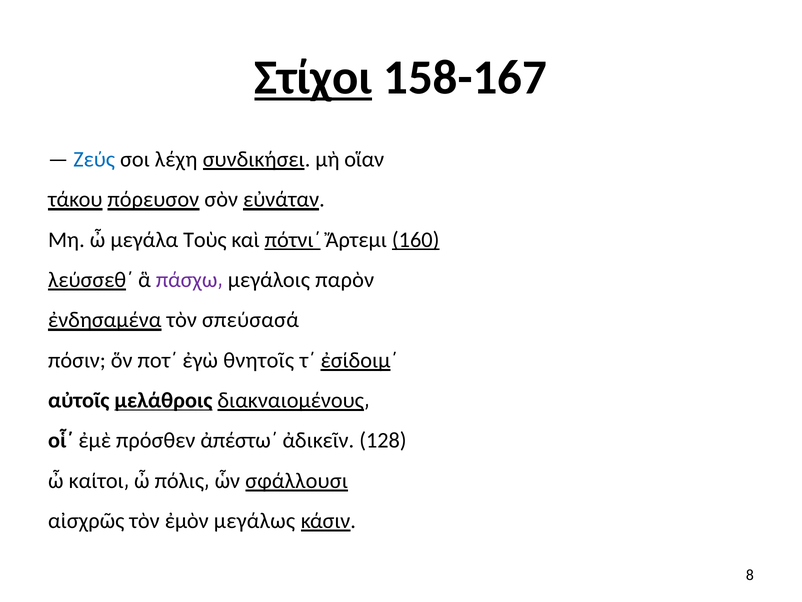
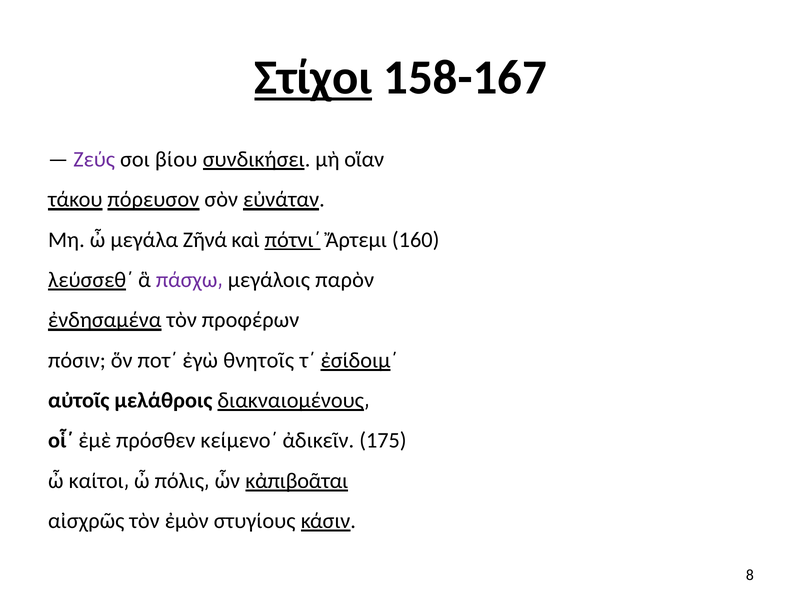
Ζεύς colour: blue -> purple (94, 159)
λέχη: λέχη -> βίου (176, 159)
Τοὺς: Τοὺς -> Ζῆνά (205, 240)
160 underline: present -> none (416, 240)
σπεύσασά: σπεύσασά -> προφέρων (251, 320)
μελάθροις underline: present -> none (163, 400)
ἀπέστω΄: ἀπέστω΄ -> κείμενο΄ (239, 440)
128: 128 -> 175 (383, 440)
σφάλλουσι: σφάλλουσι -> κἀπιβοᾶται (297, 480)
μεγάλως: μεγάλως -> στυγίους (255, 521)
